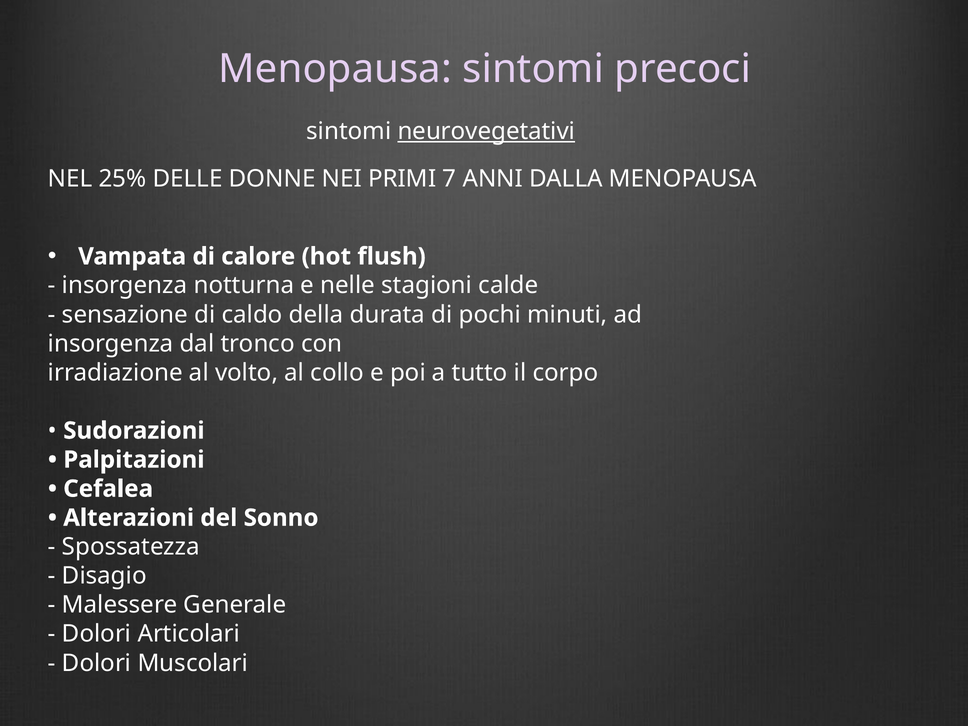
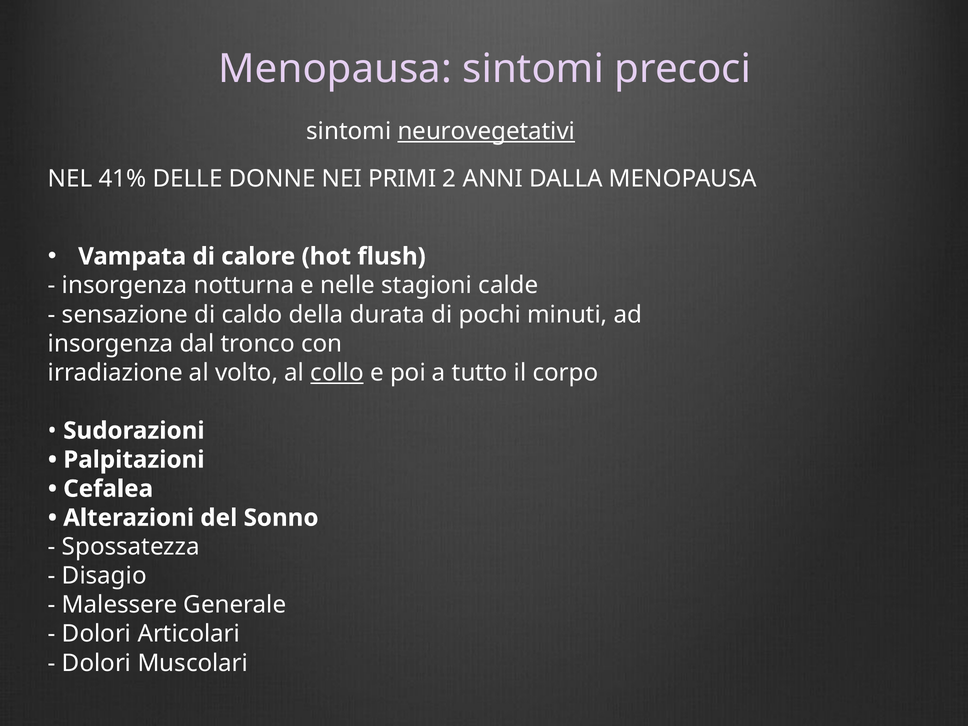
25%: 25% -> 41% (123, 179)
7: 7 -> 2 (449, 179)
collo underline: none -> present (337, 373)
